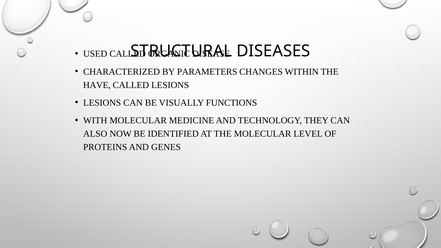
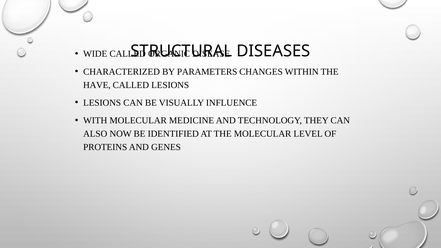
USED: USED -> WIDE (95, 54)
FUNCTIONS: FUNCTIONS -> INFLUENCE (232, 103)
